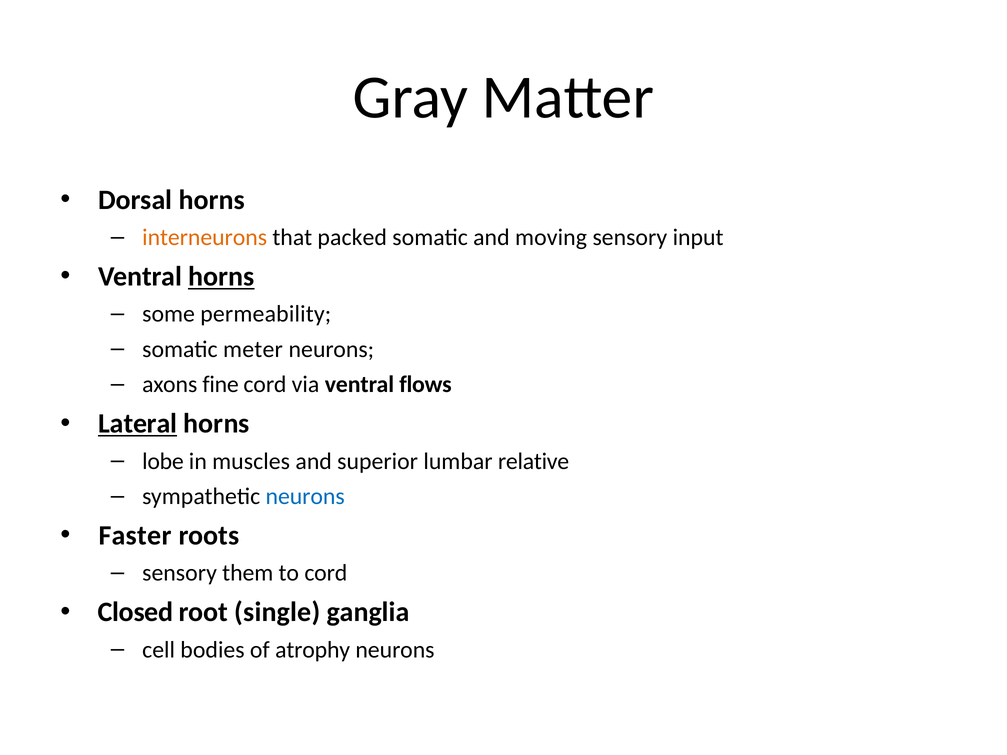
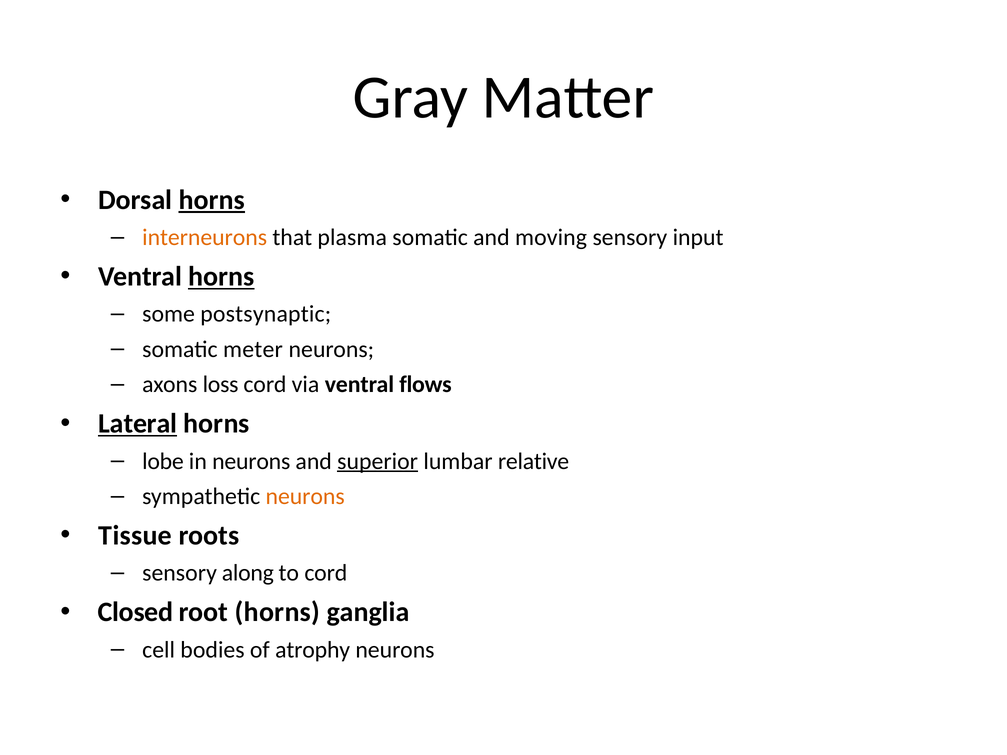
horns underline: none -> present (212, 200)
packed: packed -> plasma (352, 237)
permeability: permeability -> postsynaptic (266, 314)
fine: fine -> loss (221, 385)
in muscles: muscles -> neurons (251, 461)
superior underline: none -> present (378, 461)
neurons colour: blue -> orange (305, 497)
Faster: Faster -> Tissue (135, 536)
them: them -> along (248, 573)
root single: single -> horns (277, 612)
